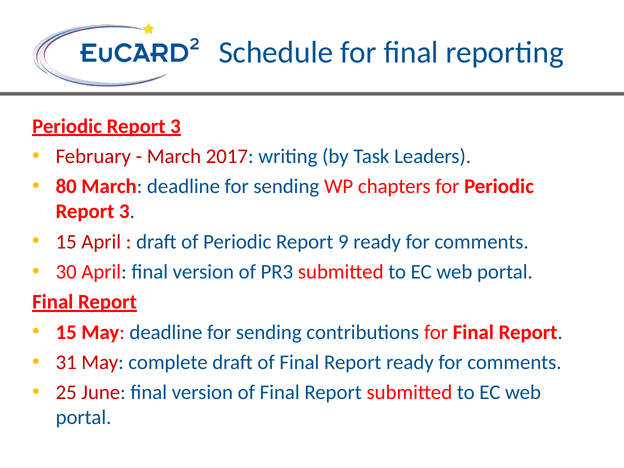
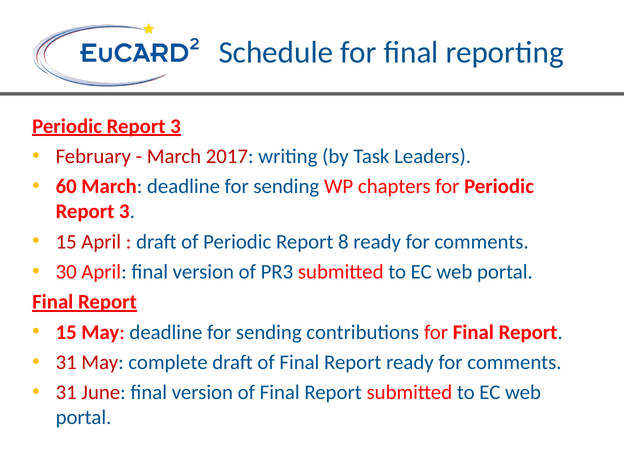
80: 80 -> 60 (66, 187)
9: 9 -> 8 (343, 242)
25: 25 -> 31 (66, 393)
